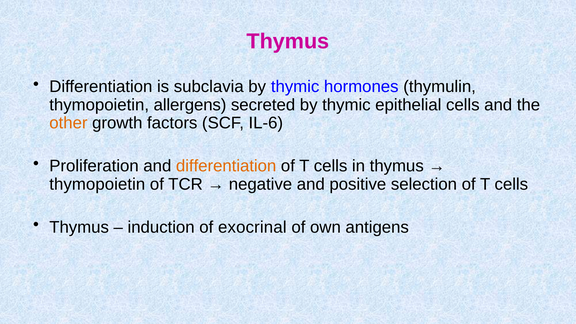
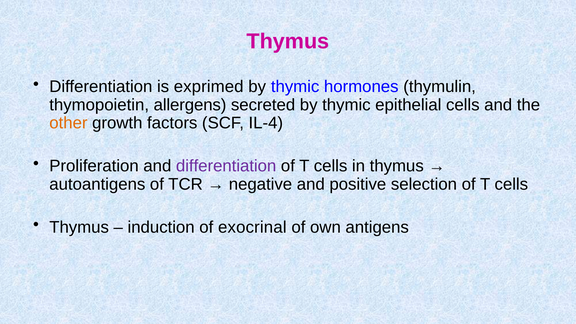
subclavia: subclavia -> exprimed (209, 87)
IL-6: IL-6 -> IL-4 (266, 123)
differentiation colour: orange -> purple (226, 166)
thymopoietin: thymopoietin -> autoantigens (97, 184)
